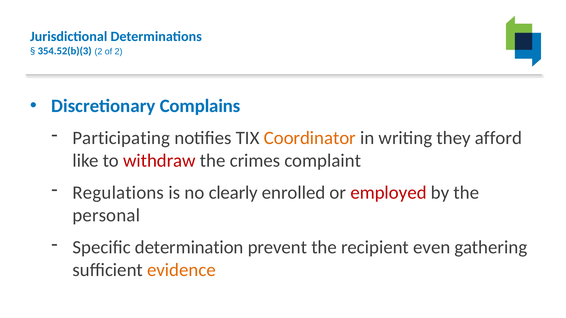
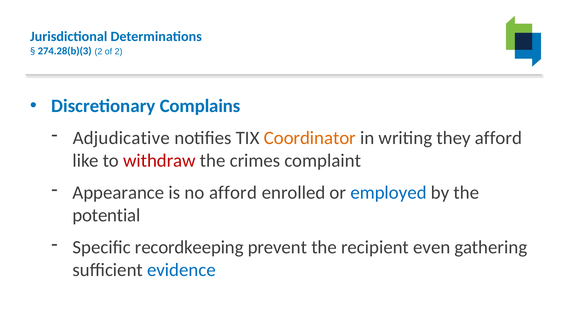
354.52(b)(3: 354.52(b)(3 -> 274.28(b)(3 (65, 51)
Participating: Participating -> Adjudicative (121, 138)
Regulations: Regulations -> Appearance (118, 193)
no clearly: clearly -> afford (233, 193)
employed colour: red -> blue (389, 193)
personal: personal -> potential (106, 216)
determination: determination -> recordkeeping (189, 248)
evidence colour: orange -> blue (181, 270)
